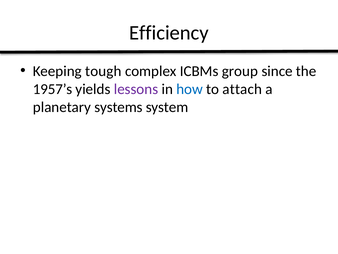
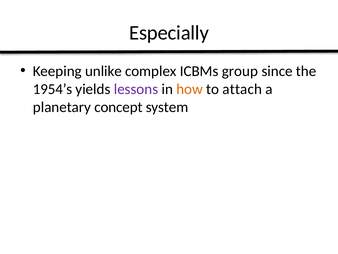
Efficiency: Efficiency -> Especially (169, 33)
tough: tough -> unlike (103, 71)
1957’s: 1957’s -> 1954’s (53, 89)
how colour: blue -> orange (190, 89)
systems: systems -> concept (118, 107)
